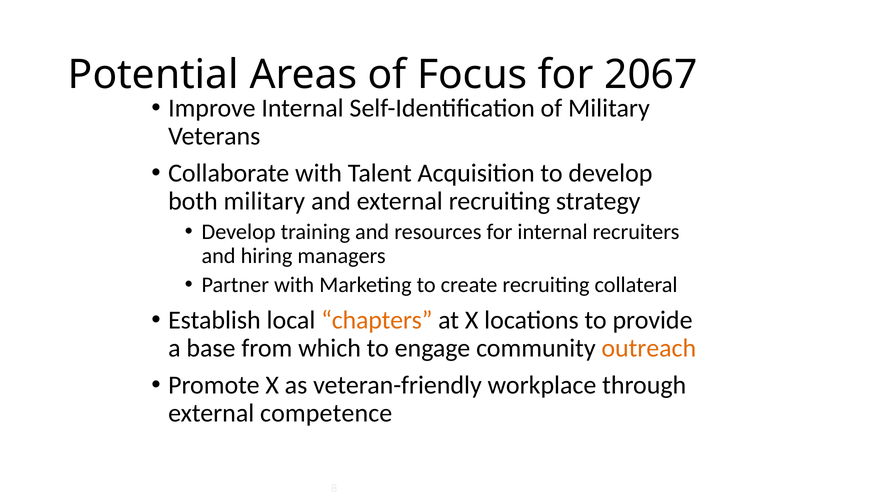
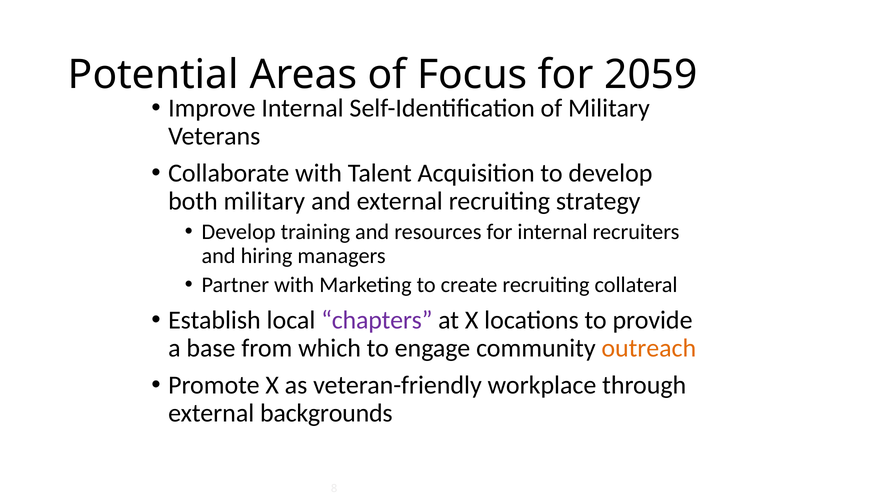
2067: 2067 -> 2059 (651, 75)
chapters colour: orange -> purple (377, 320)
competence: competence -> backgrounds (326, 413)
